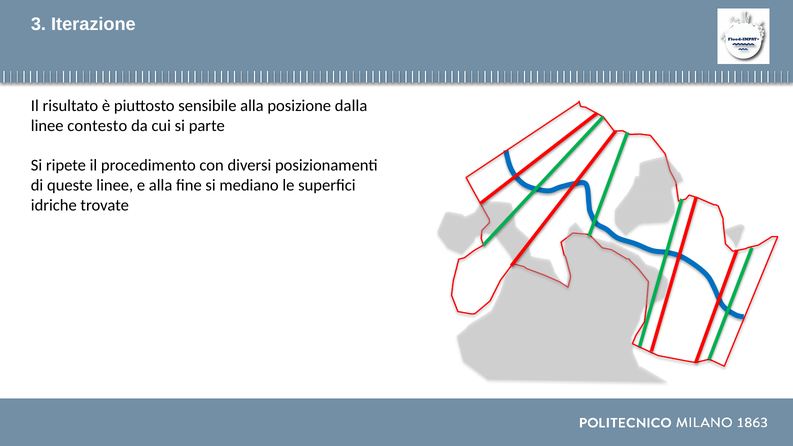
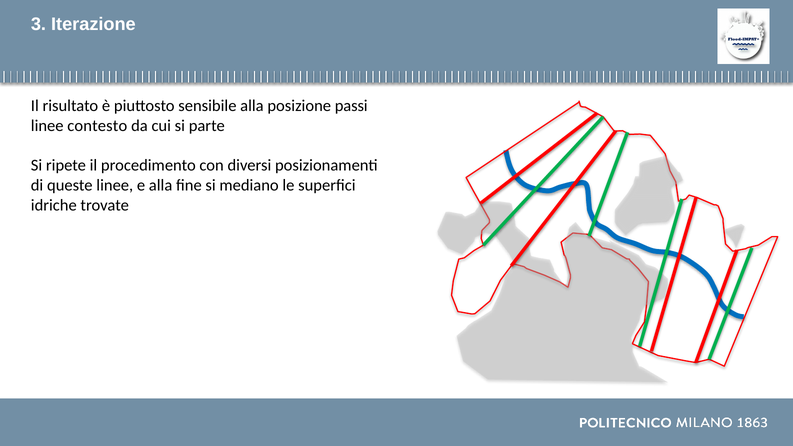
dalla: dalla -> passi (351, 106)
